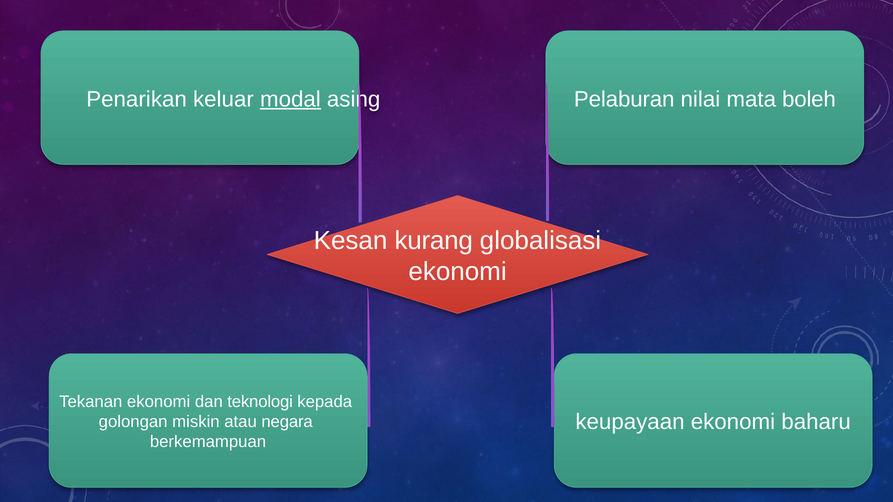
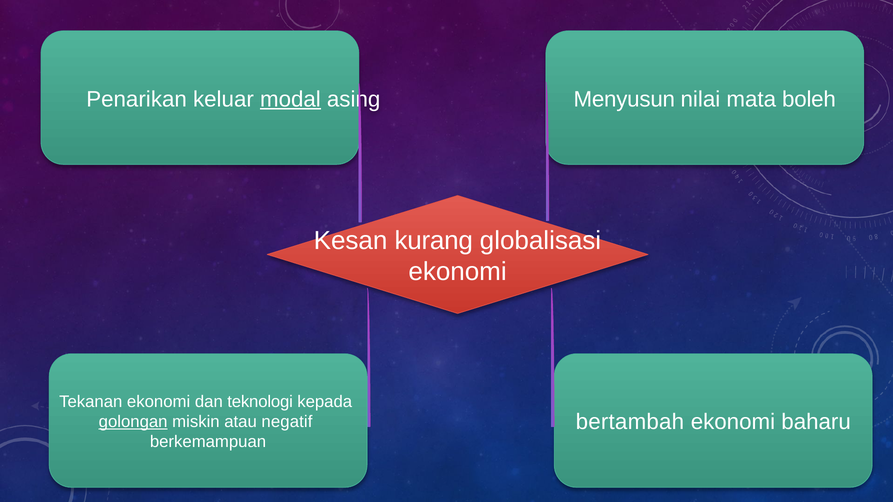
Pelaburan: Pelaburan -> Menyusun (624, 99)
keupayaan: keupayaan -> bertambah (630, 422)
golongan underline: none -> present (133, 422)
negara: negara -> negatif (287, 422)
